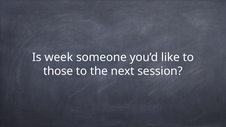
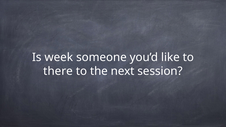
those: those -> there (58, 71)
